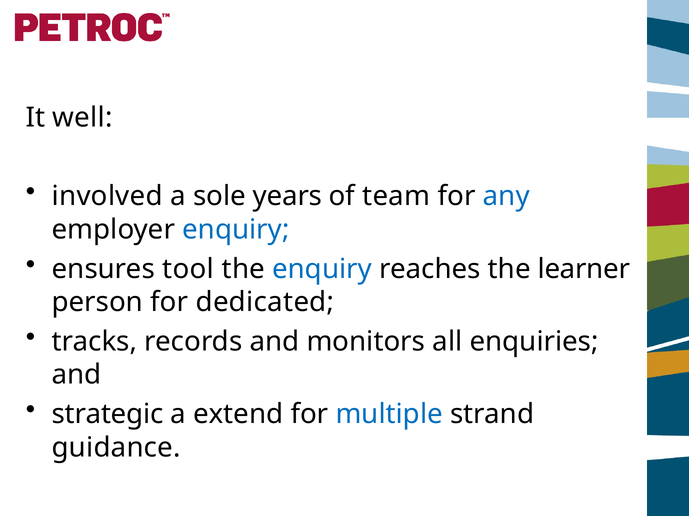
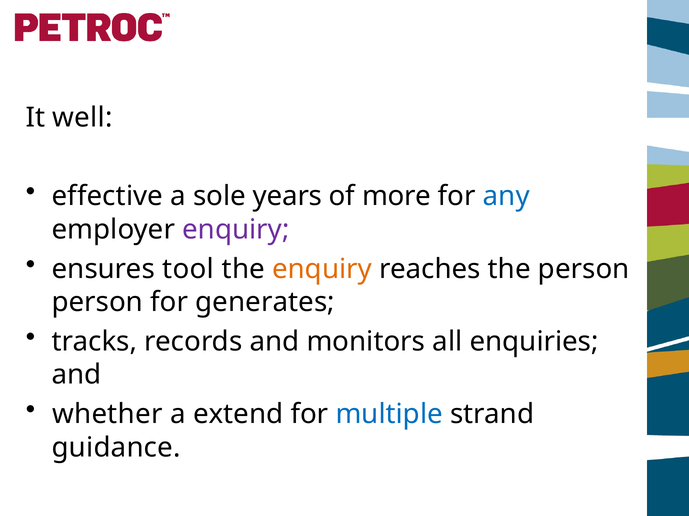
involved: involved -> effective (107, 197)
team: team -> more (397, 197)
enquiry colour: blue -> purple (236, 230)
enquiry colour: blue -> orange (322, 269)
the learner: learner -> person (584, 269)
dedicated: dedicated -> generates (265, 303)
strategic: strategic -> whether (107, 415)
